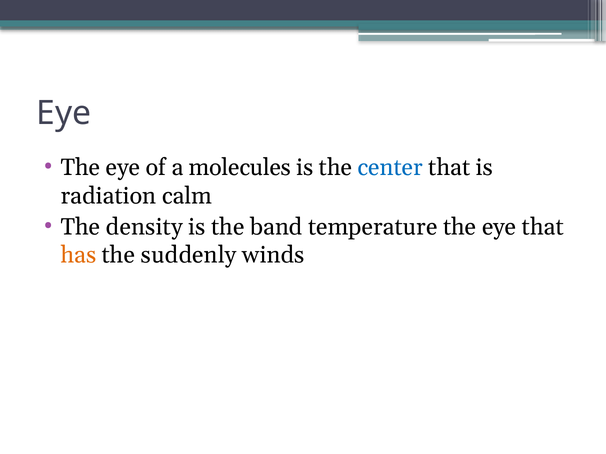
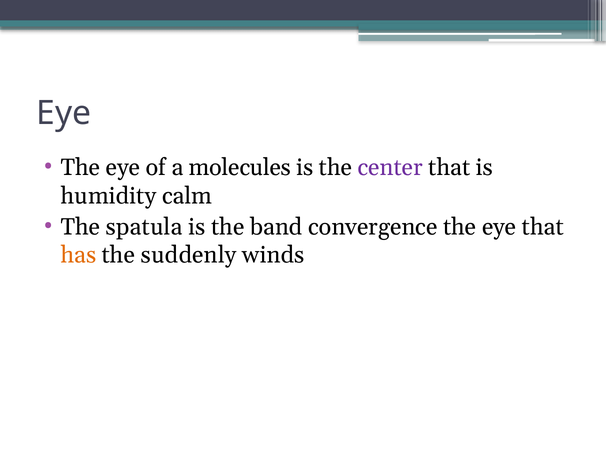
center colour: blue -> purple (390, 168)
radiation: radiation -> humidity (108, 196)
density: density -> spatula (144, 227)
temperature: temperature -> convergence (373, 227)
